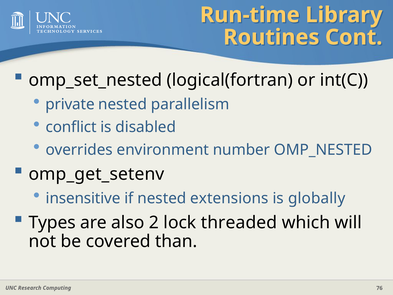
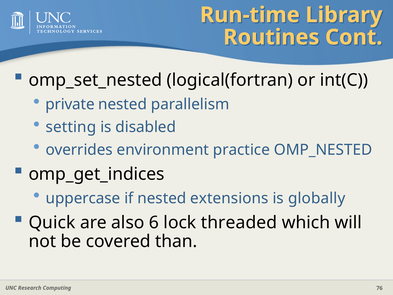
conflict: conflict -> setting (71, 127)
number: number -> practice (241, 150)
omp_get_setenv: omp_get_setenv -> omp_get_indices (97, 174)
insensitive: insensitive -> uppercase (83, 198)
Types: Types -> Quick (52, 222)
2: 2 -> 6 (154, 222)
